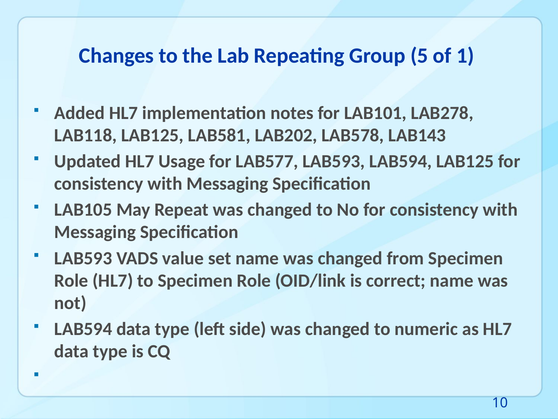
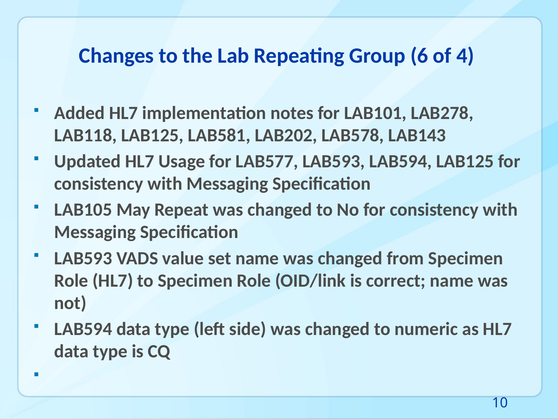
5: 5 -> 6 (419, 55)
1: 1 -> 4 (465, 55)
